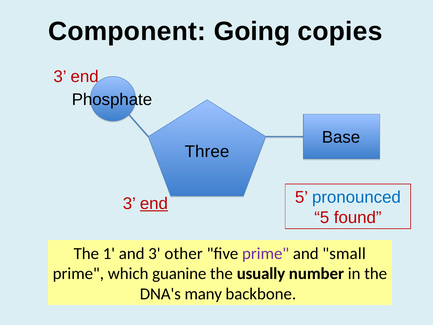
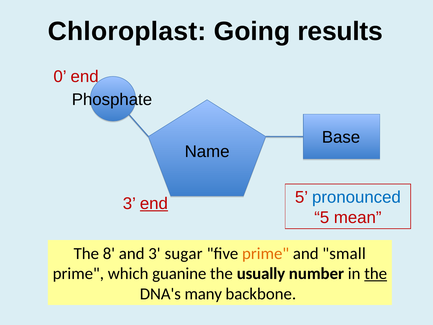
Component: Component -> Chloroplast (127, 31)
copies: copies -> results (340, 31)
3: 3 -> 0 (60, 77)
Three: Three -> Name (207, 151)
found: found -> mean (358, 217)
1: 1 -> 8 (109, 253)
other: other -> sugar (184, 253)
prime colour: purple -> orange (266, 253)
the underline: none -> present (376, 273)
